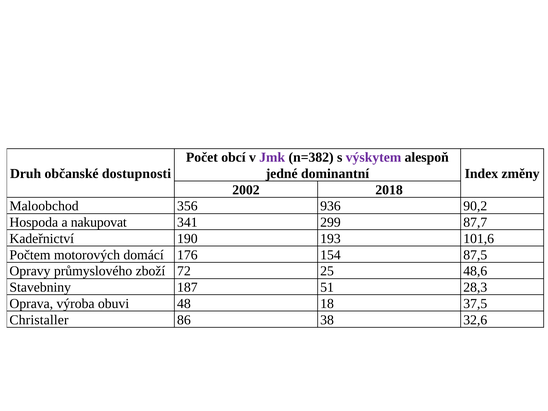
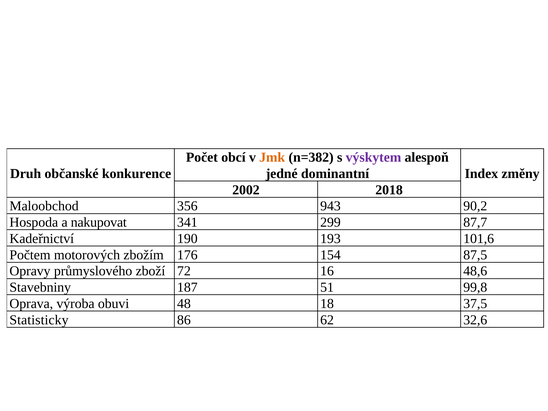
Jmk colour: purple -> orange (272, 157)
dostupnosti: dostupnosti -> konkurence (137, 174)
936: 936 -> 943 (330, 206)
domácí: domácí -> zbožím (144, 255)
25: 25 -> 16 (327, 271)
28,3: 28,3 -> 99,8 (475, 287)
Christaller: Christaller -> Statisticky (39, 320)
38: 38 -> 62 (327, 320)
